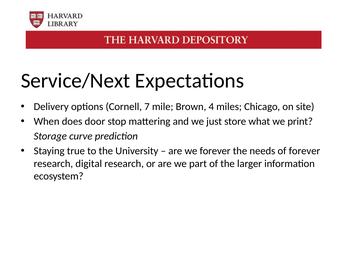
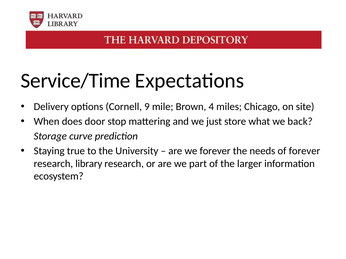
Service/Next: Service/Next -> Service/Time (76, 81)
7: 7 -> 9 (147, 107)
print: print -> back (300, 122)
digital: digital -> library (89, 164)
